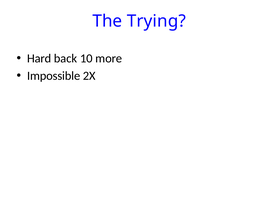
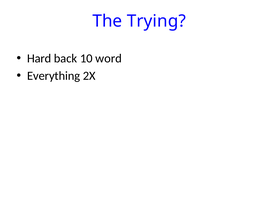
more: more -> word (109, 59)
Impossible: Impossible -> Everything (54, 76)
